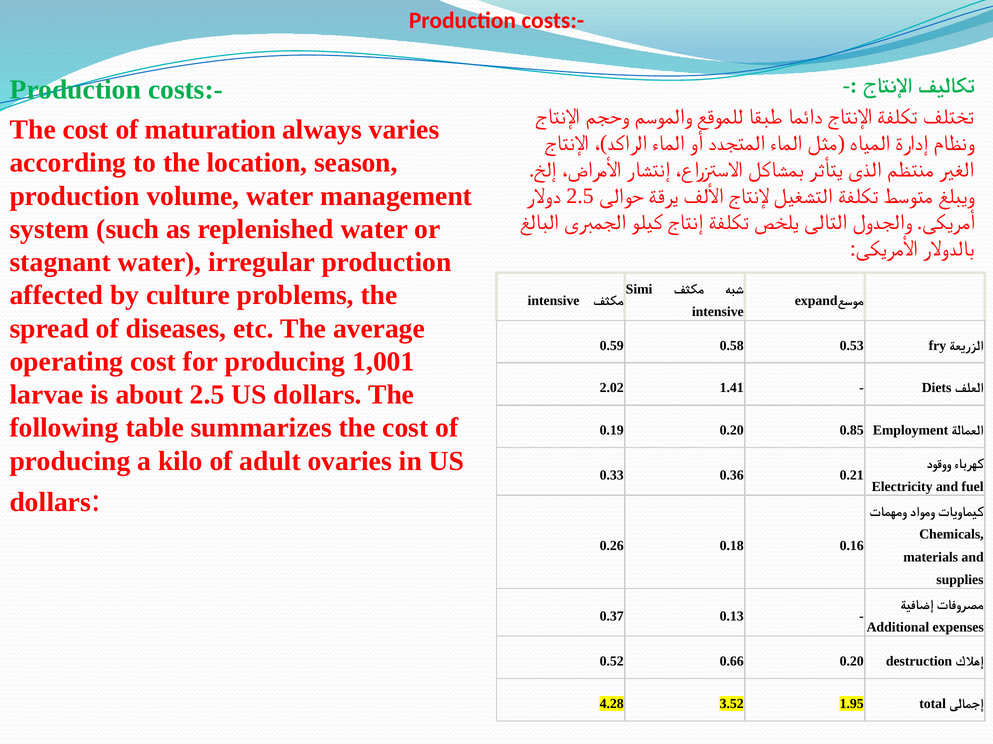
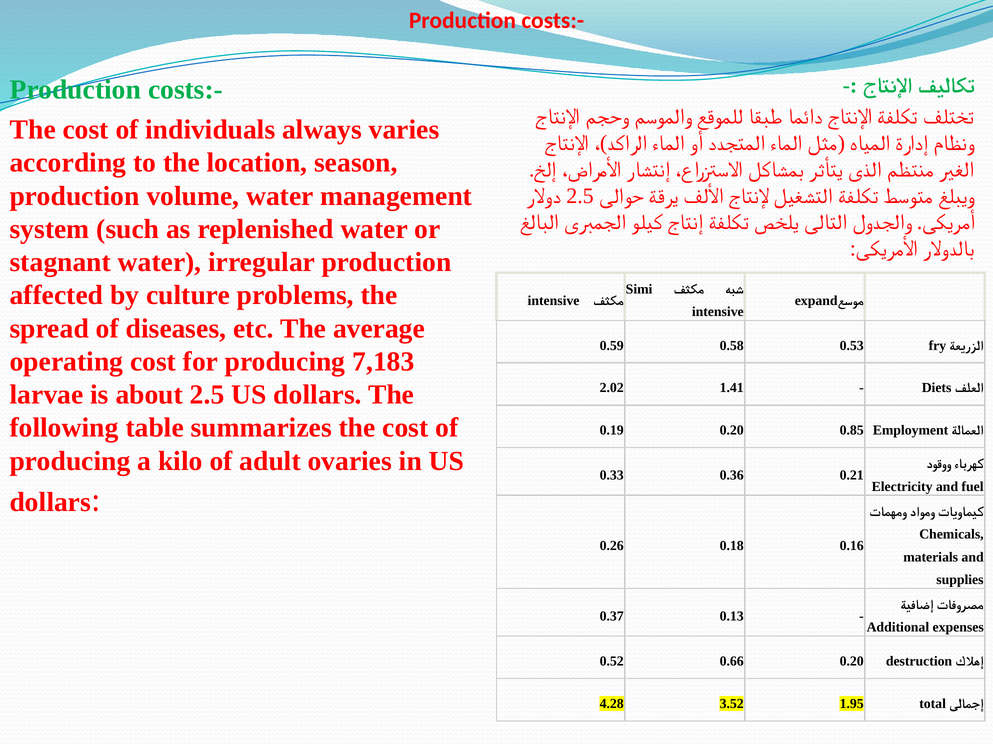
maturation: maturation -> individuals (210, 130)
1,001: 1,001 -> 7,183 (383, 362)
